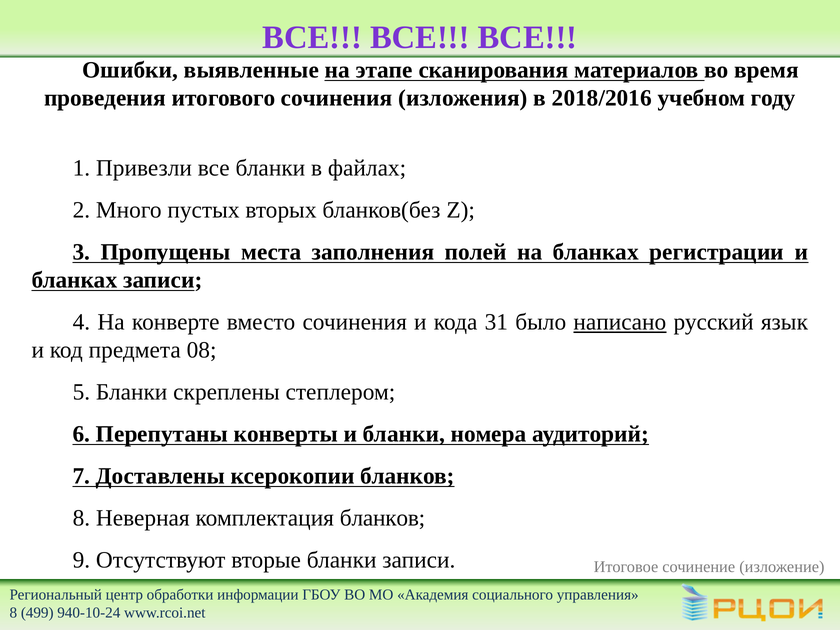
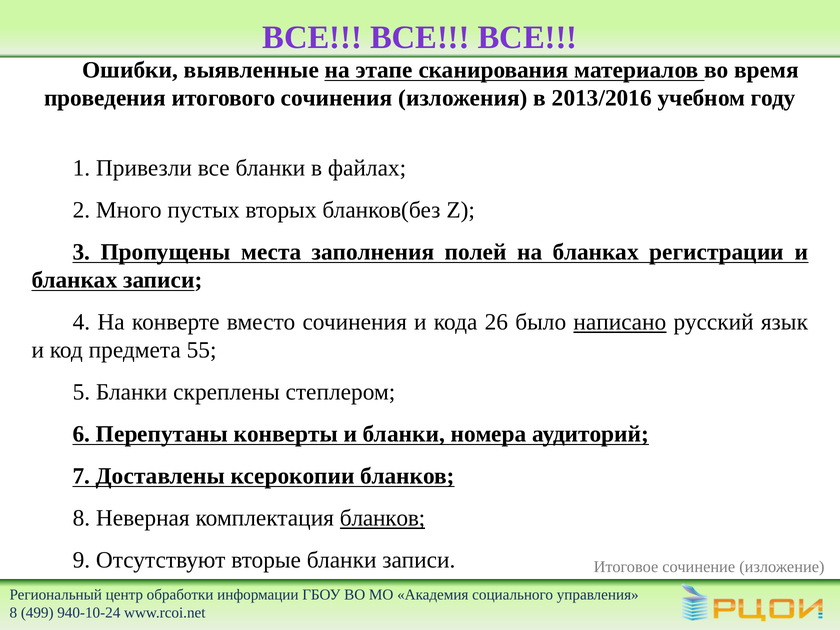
2018/2016: 2018/2016 -> 2013/2016 (602, 98)
31: 31 -> 26 (496, 322)
08: 08 -> 55 (202, 350)
бланков underline: none -> present (383, 518)
